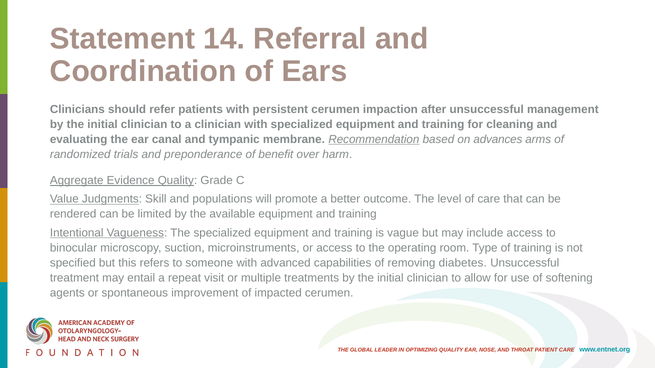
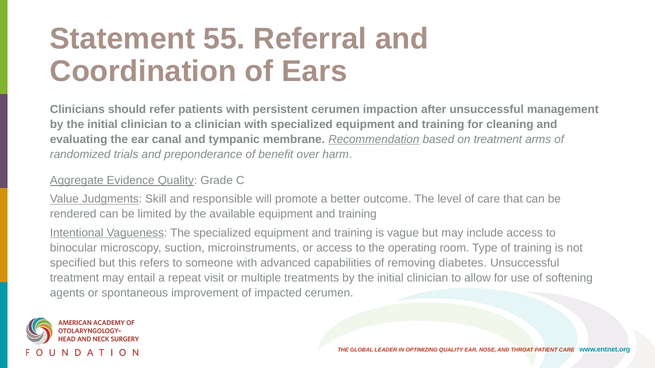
14: 14 -> 55 (224, 39)
on advances: advances -> treatment (498, 139)
populations: populations -> responsible (222, 199)
